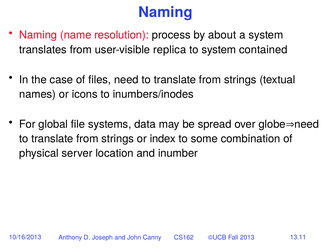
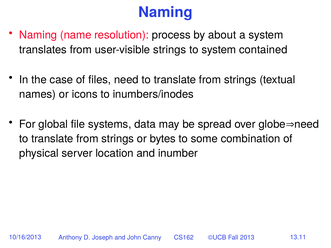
user-visible replica: replica -> strings (170, 50)
index: index -> bytes (163, 139)
